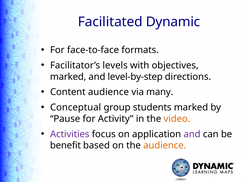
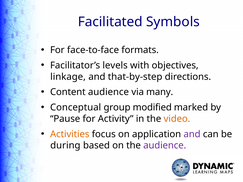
Dynamic: Dynamic -> Symbols (173, 22)
marked: marked -> linkage (68, 77)
level-by-step: level-by-step -> that-by-step (135, 77)
students: students -> modified (152, 108)
Activities colour: purple -> orange (70, 134)
benefit: benefit -> during (65, 146)
audience colour: orange -> purple (165, 146)
